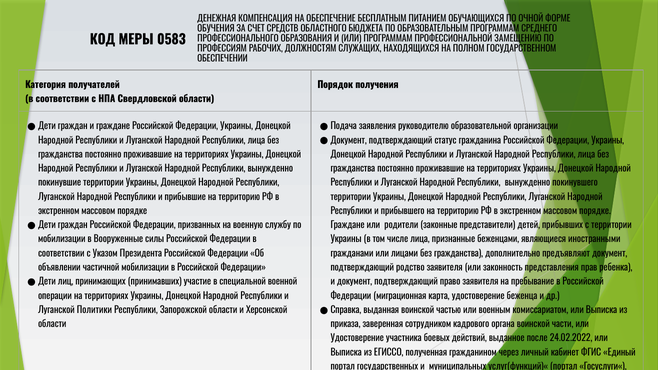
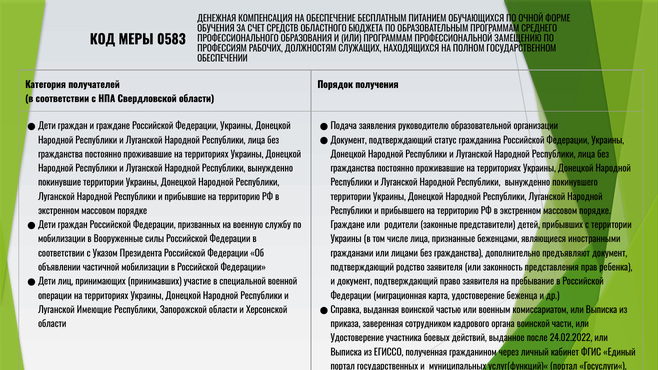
Политики: Политики -> Имеющие (94, 310)
